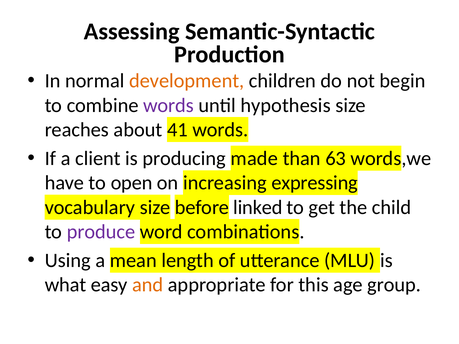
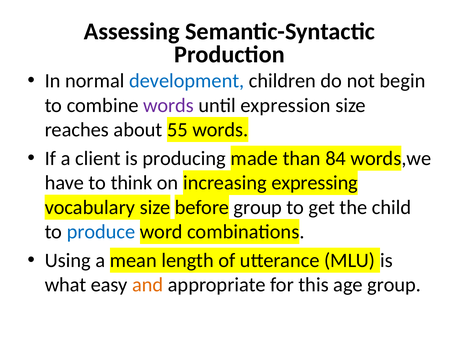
development colour: orange -> blue (187, 81)
hypothesis: hypothesis -> expression (285, 105)
41: 41 -> 55 (177, 130)
63: 63 -> 84 (336, 159)
open: open -> think (132, 183)
before linked: linked -> group (258, 207)
produce colour: purple -> blue (101, 232)
